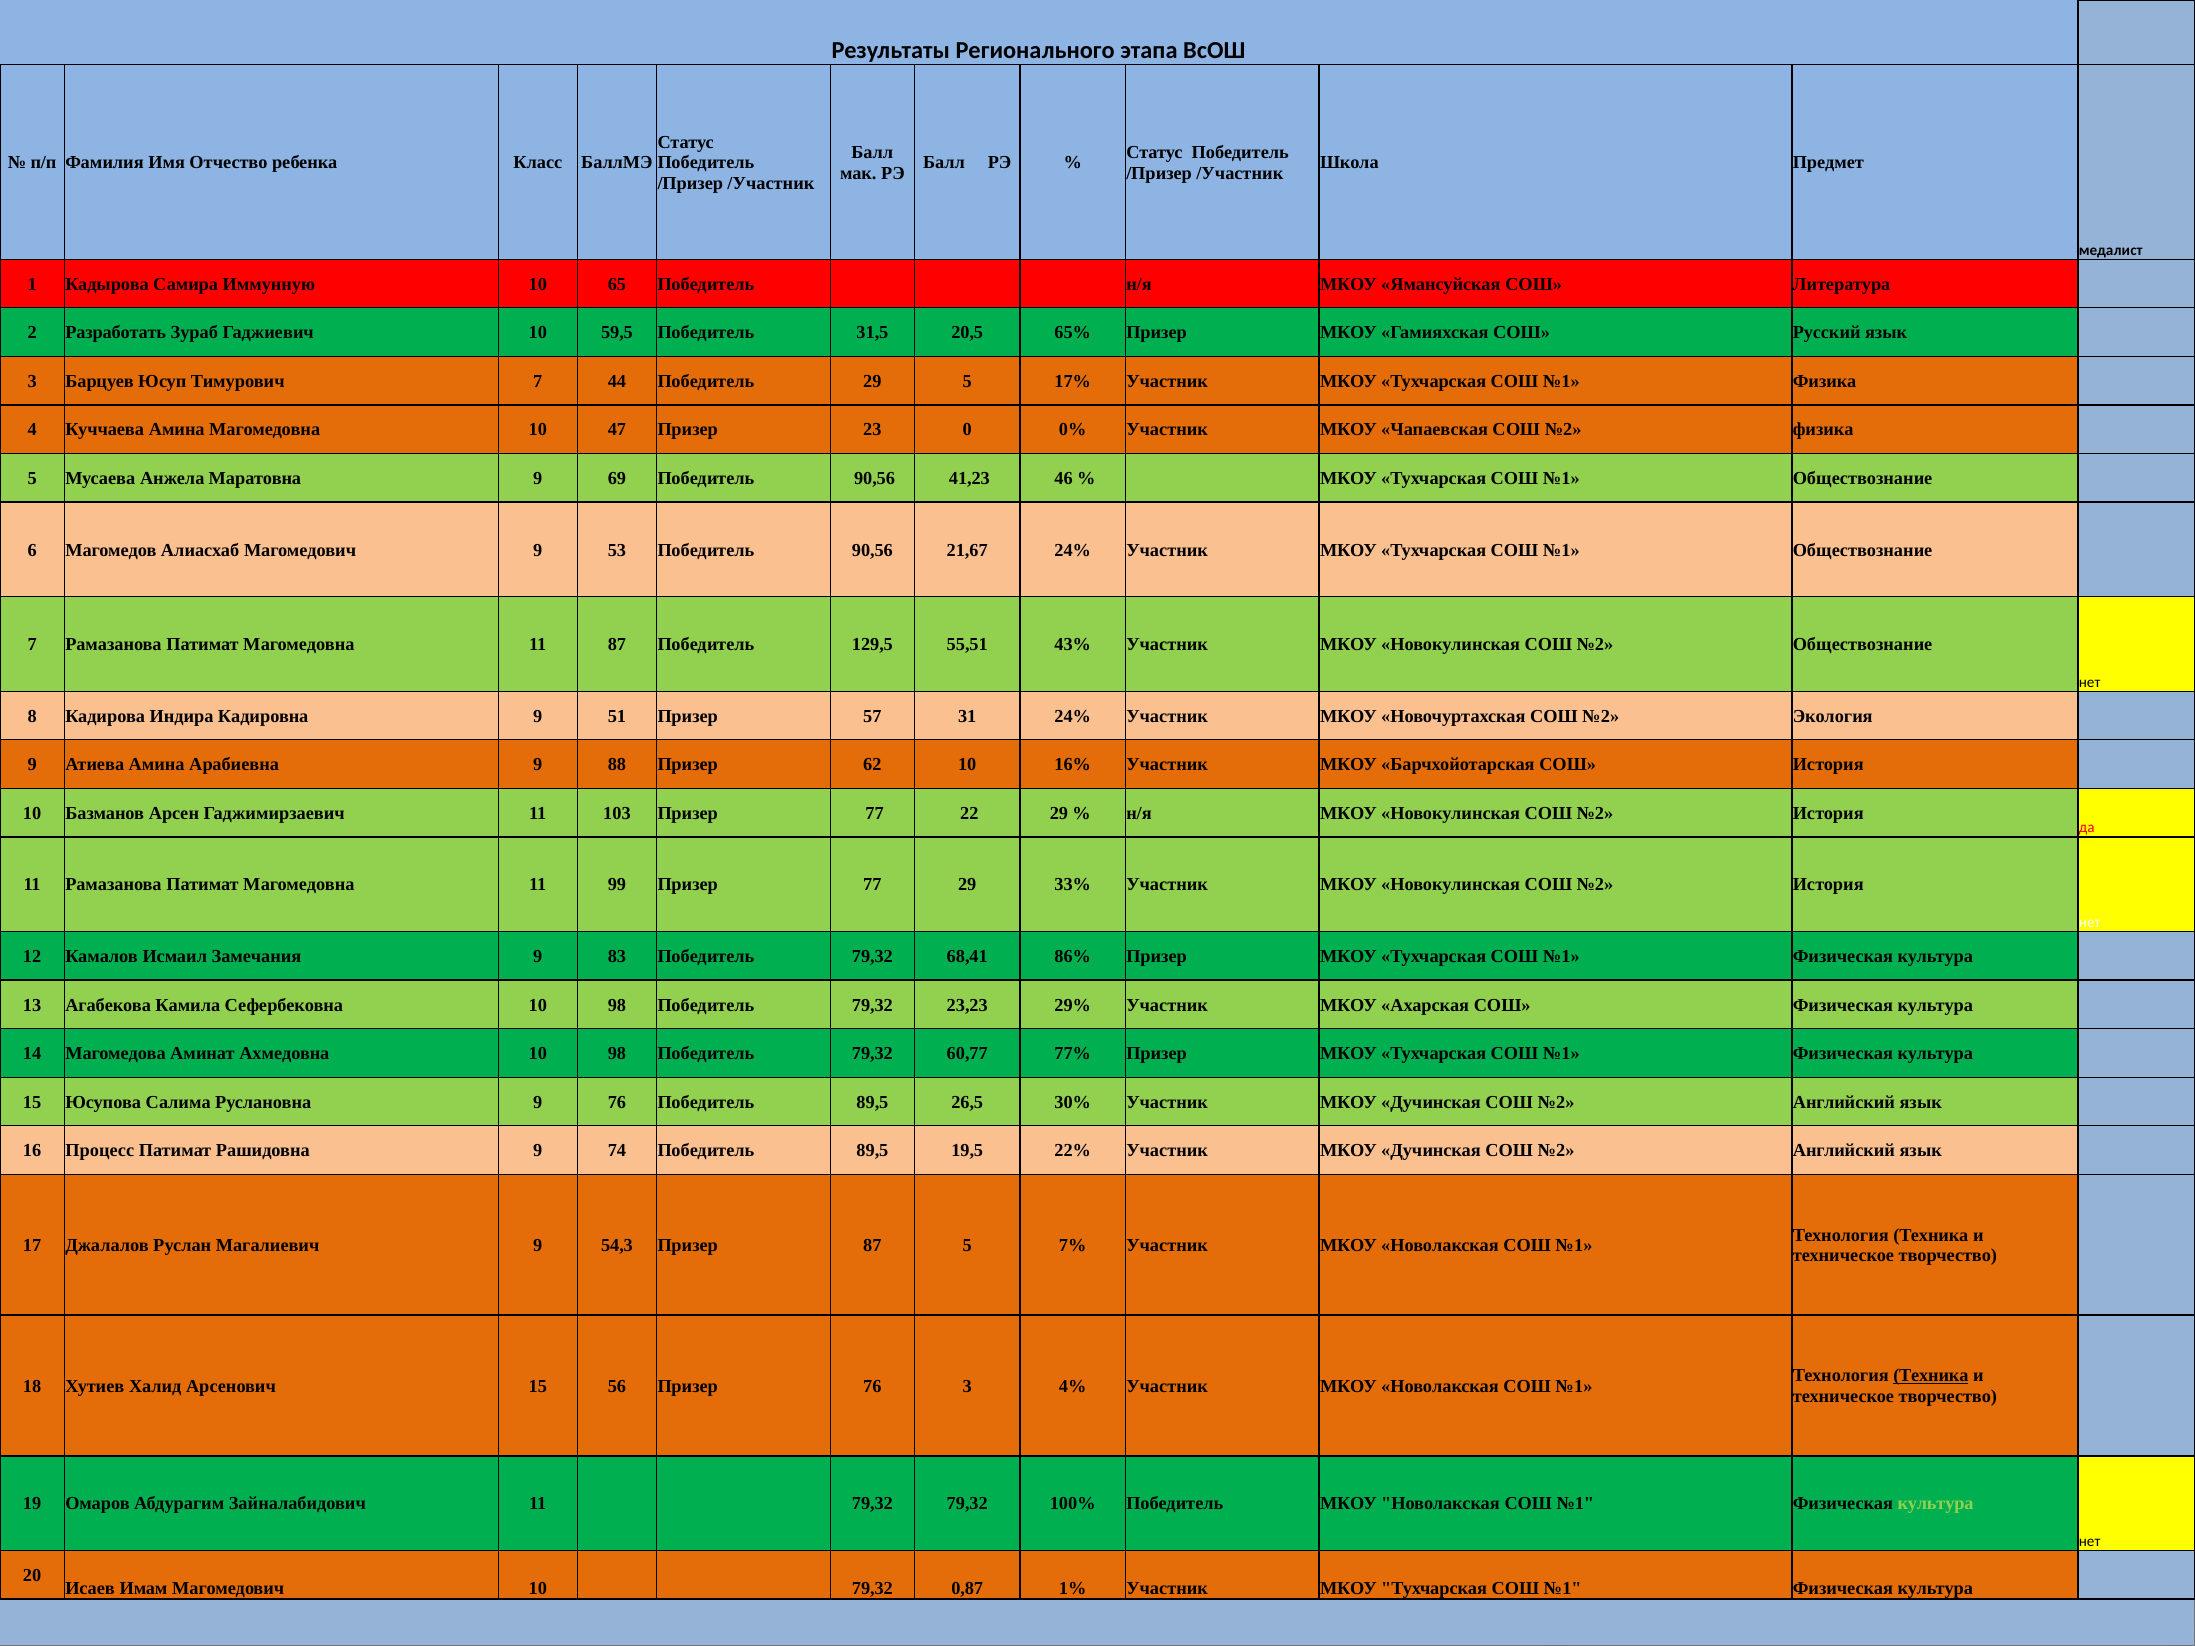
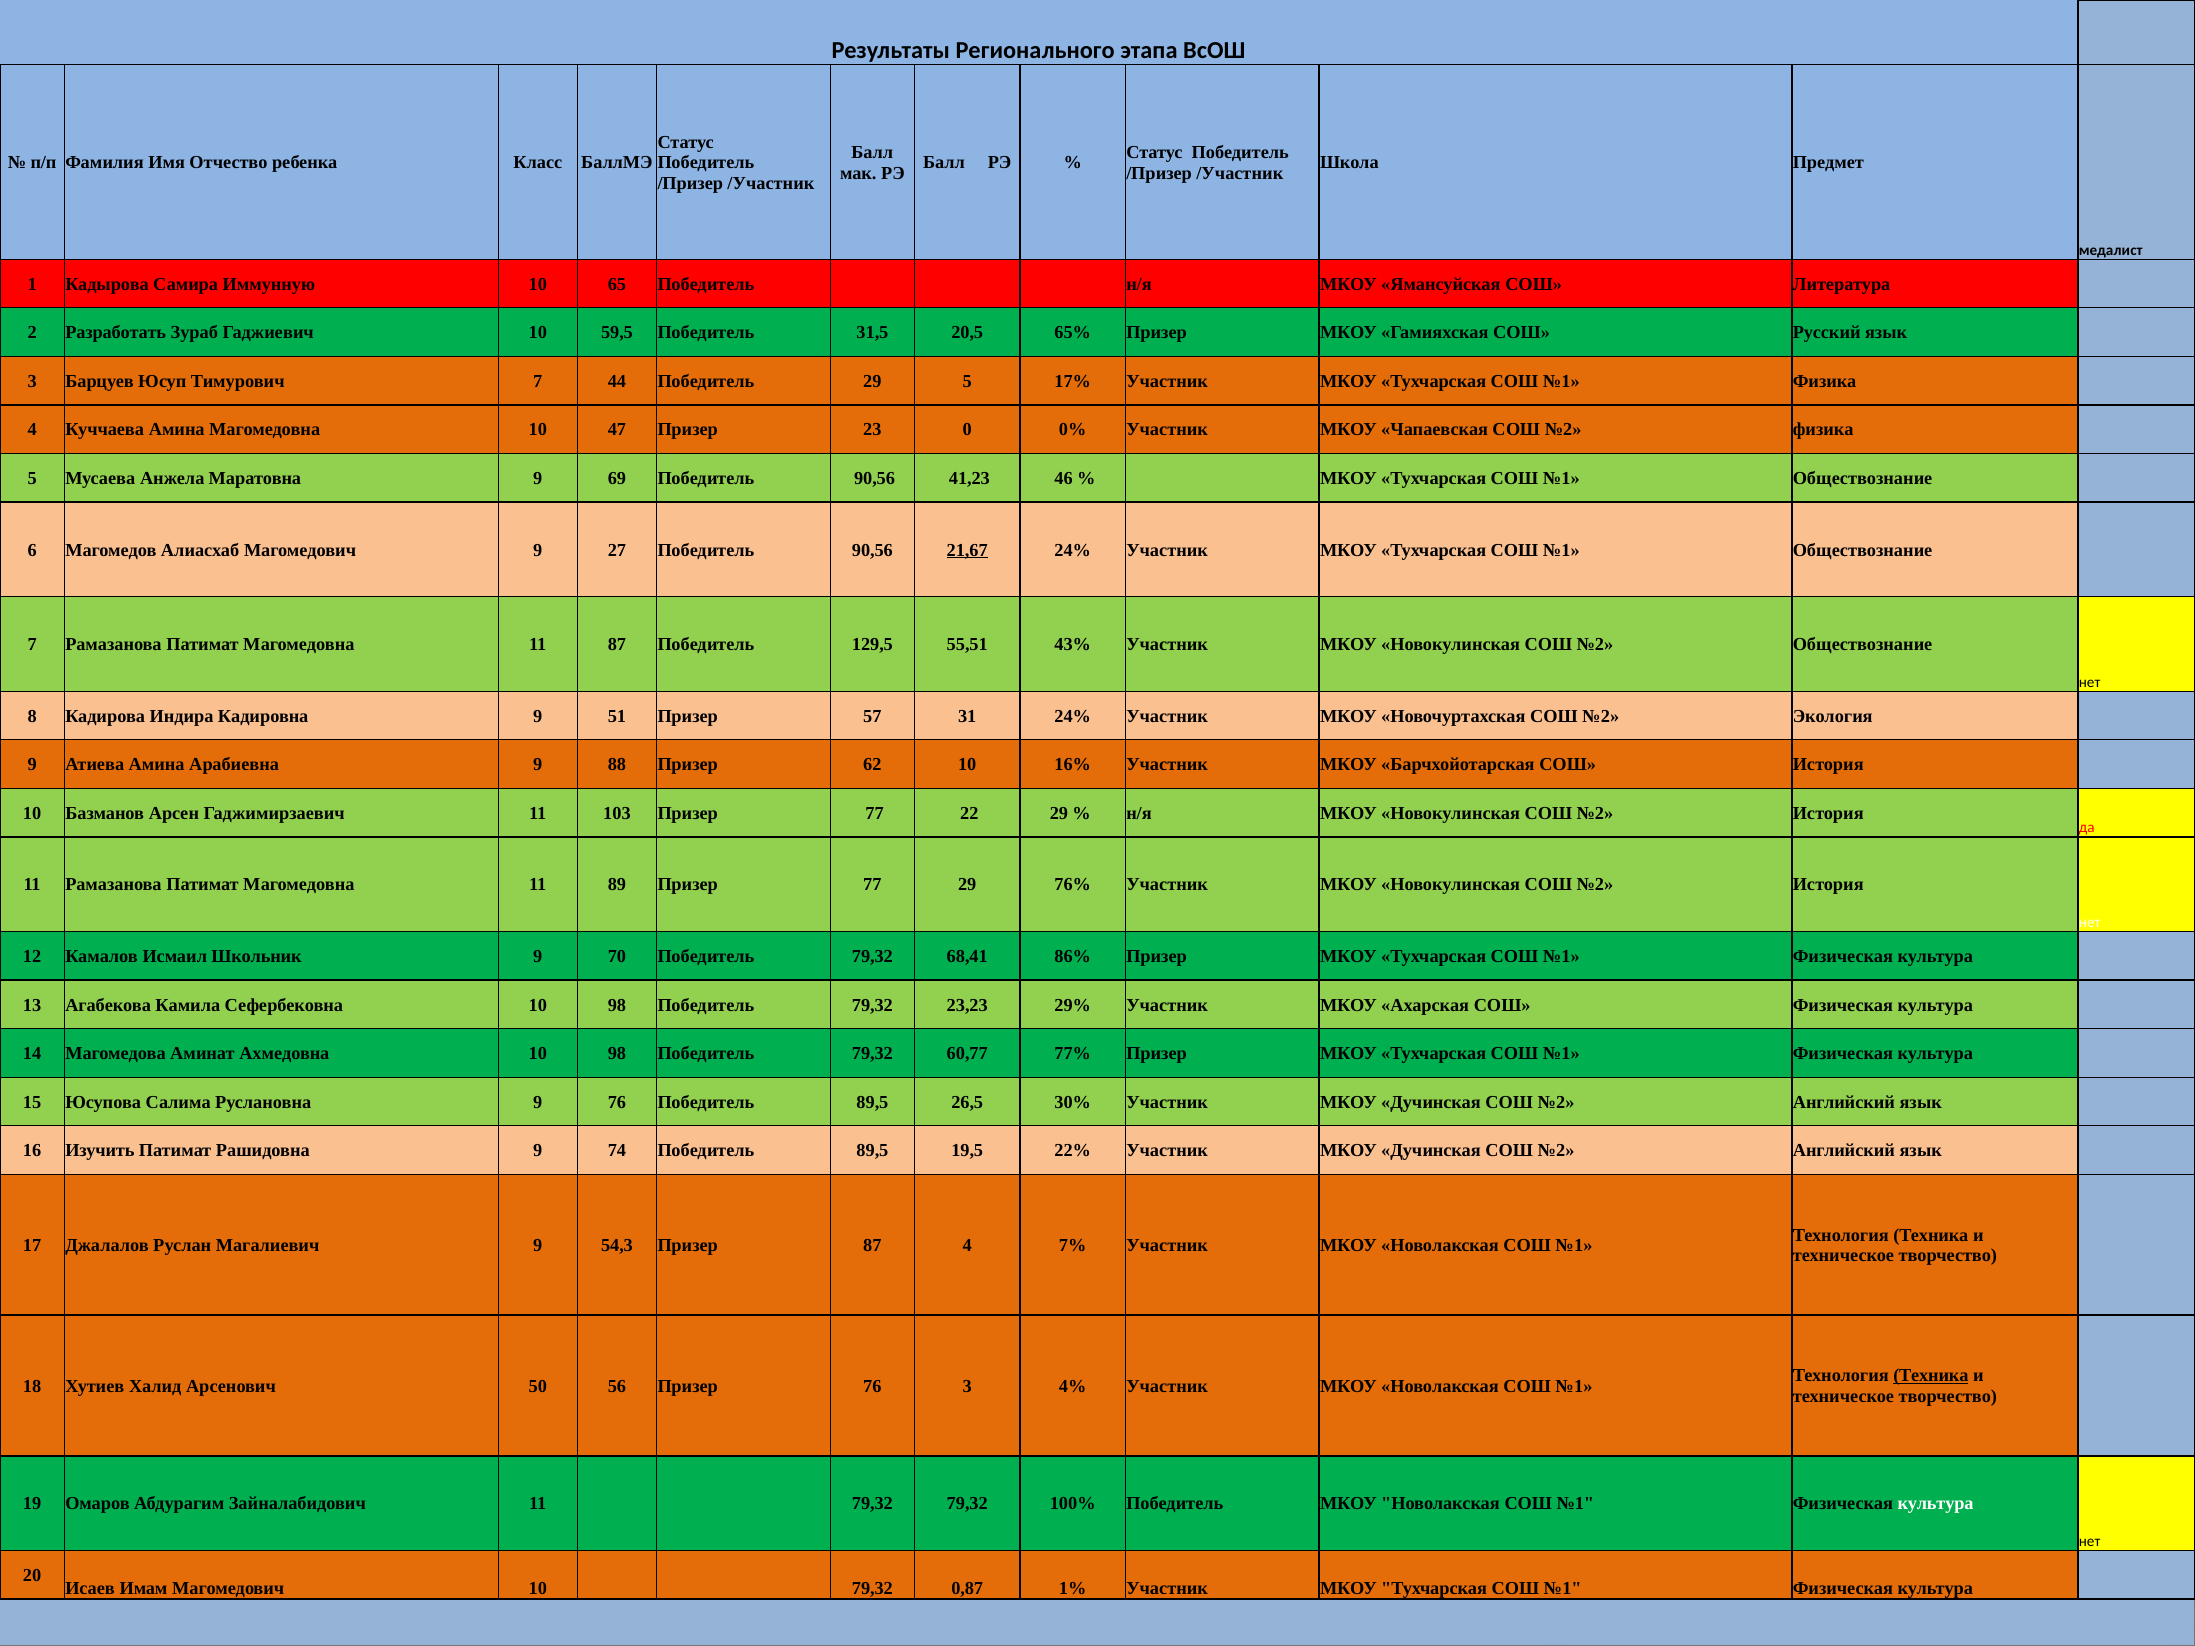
53: 53 -> 27 (617, 550)
21,67 underline: none -> present (967, 550)
99: 99 -> 89 (617, 885)
33%: 33% -> 76% (1073, 885)
Замечания: Замечания -> Школьник (257, 957)
83: 83 -> 70 (617, 957)
Процесс: Процесс -> Изучить (100, 1151)
87 5: 5 -> 4 (967, 1246)
Арсенович 15: 15 -> 50 (538, 1386)
культура colour: light green -> white (1935, 1504)
